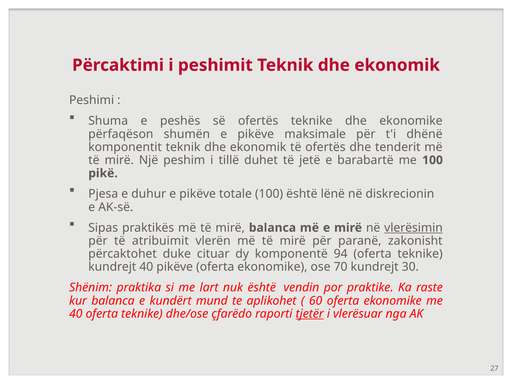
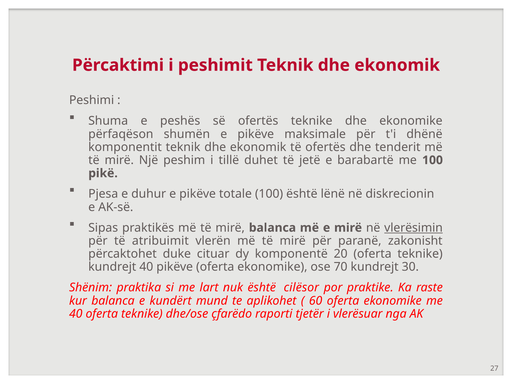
94: 94 -> 20 (341, 254)
vendin: vendin -> cilësor (301, 288)
tjetër underline: present -> none (310, 314)
